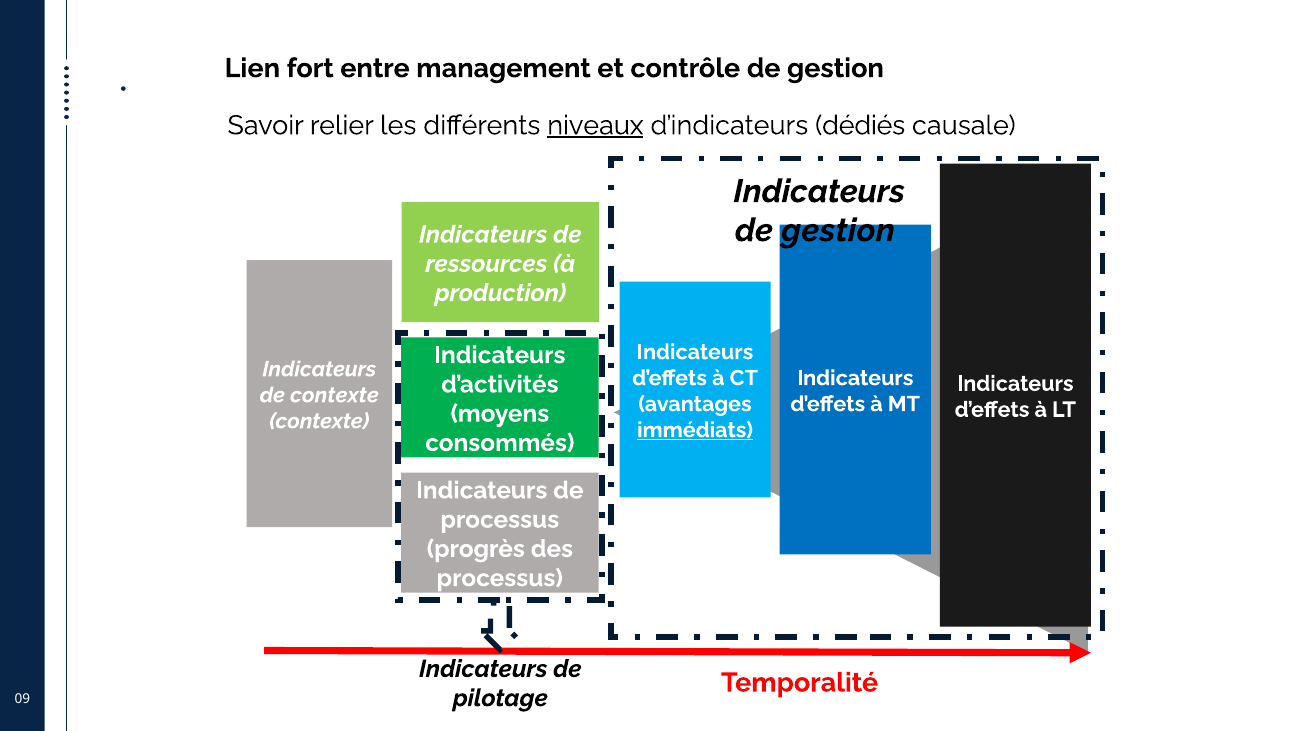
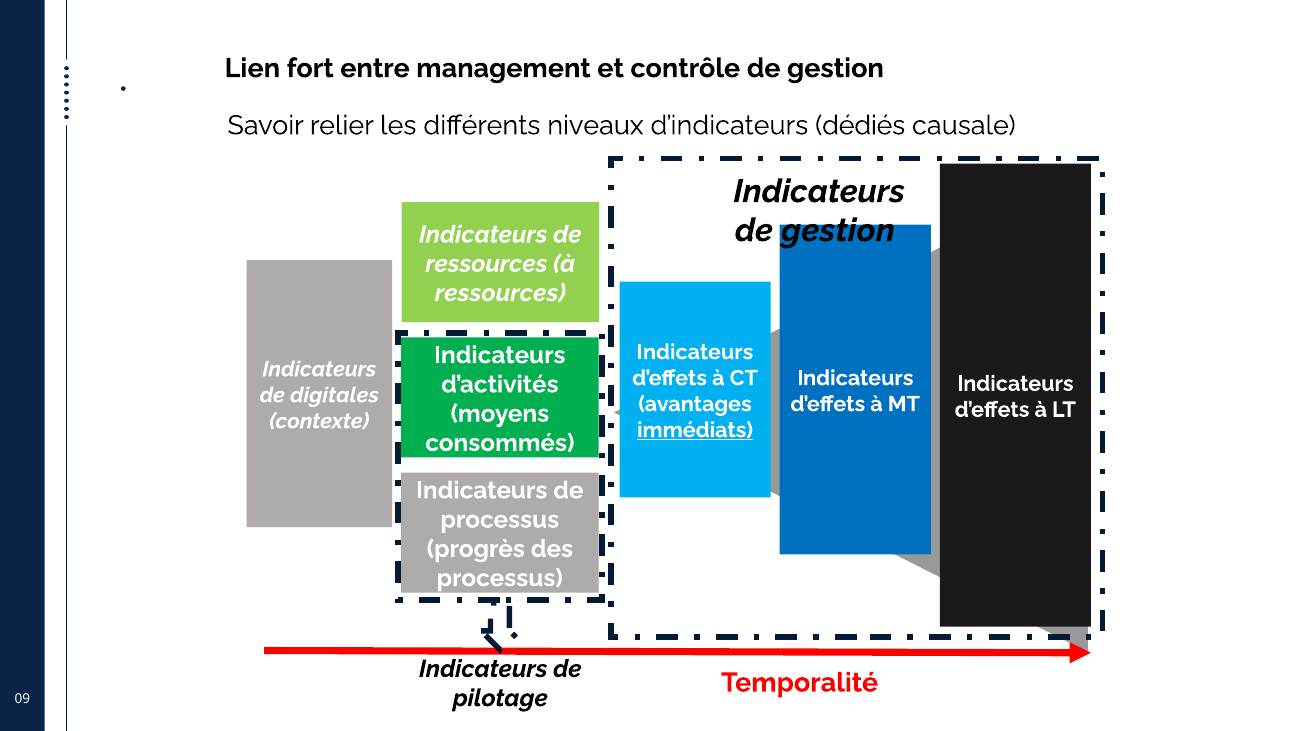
niveaux underline: present -> none (595, 125)
production: production -> ressources (500, 293)
de contexte: contexte -> digitales (334, 395)
